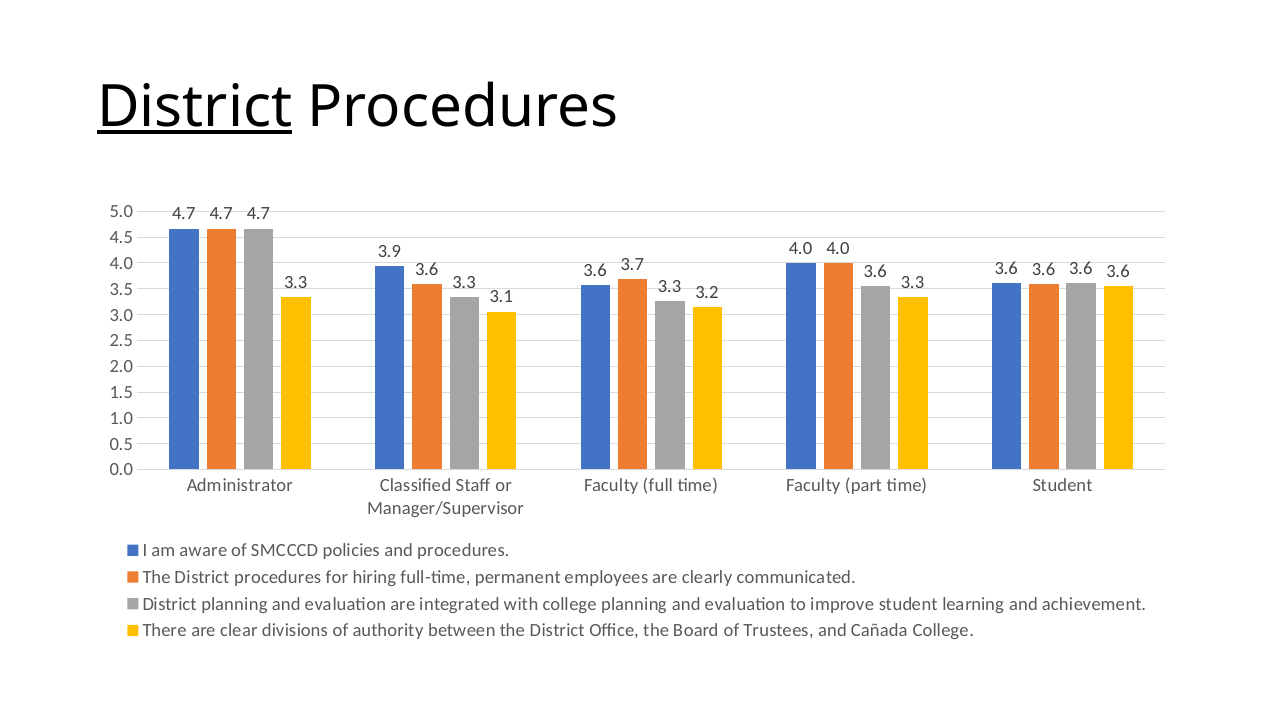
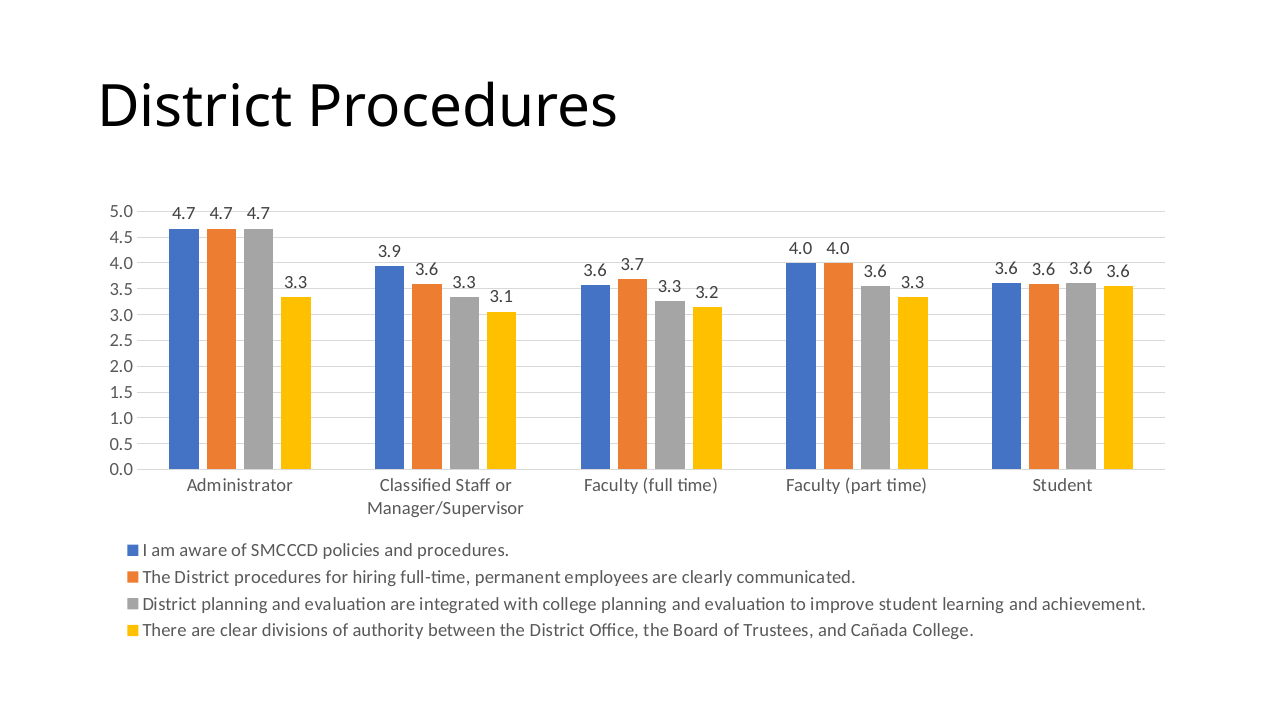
District underline: present -> none (195, 107)
